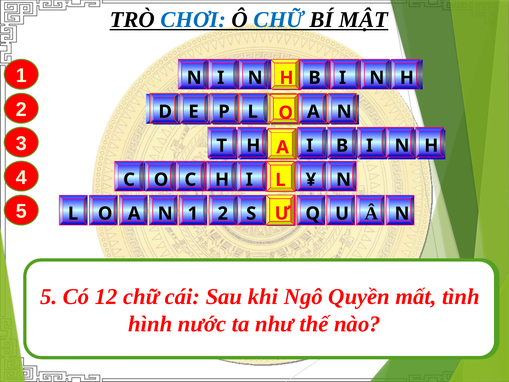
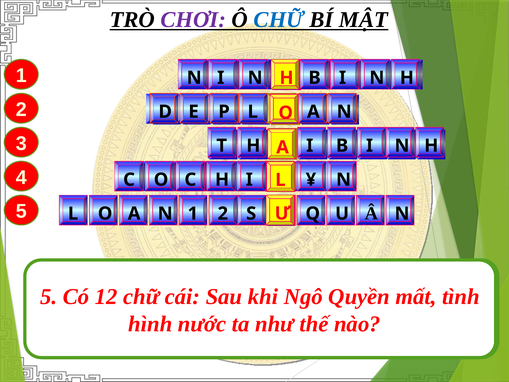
CHƠI colour: blue -> purple (193, 20)
